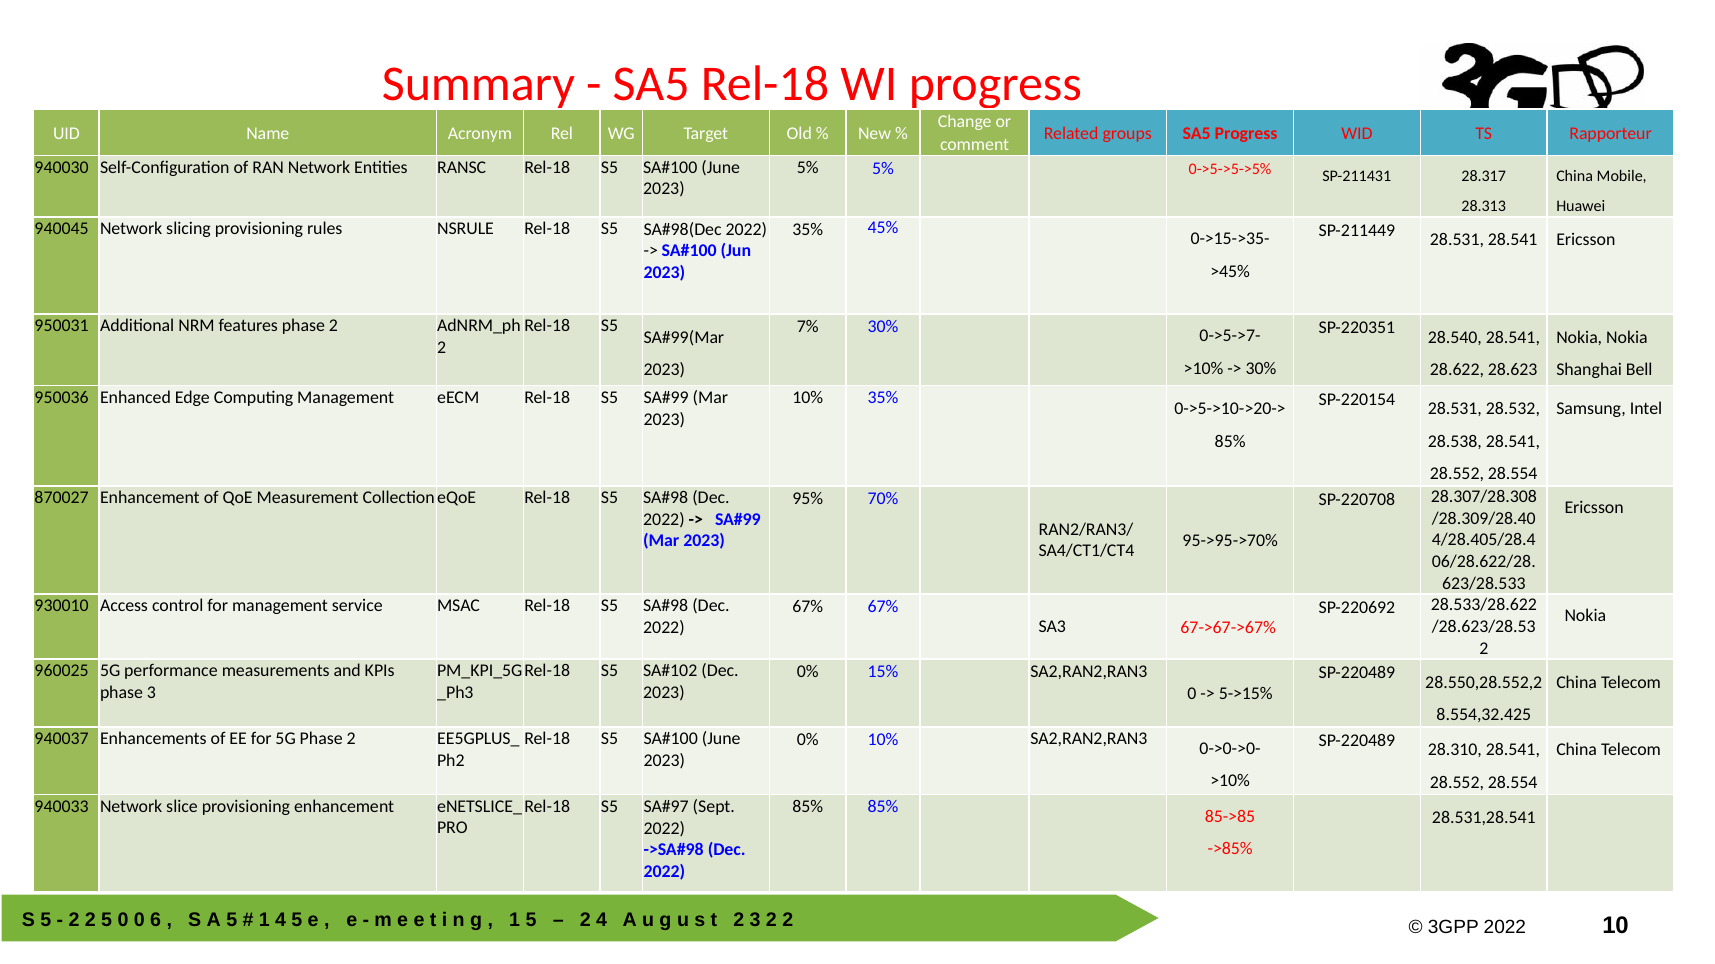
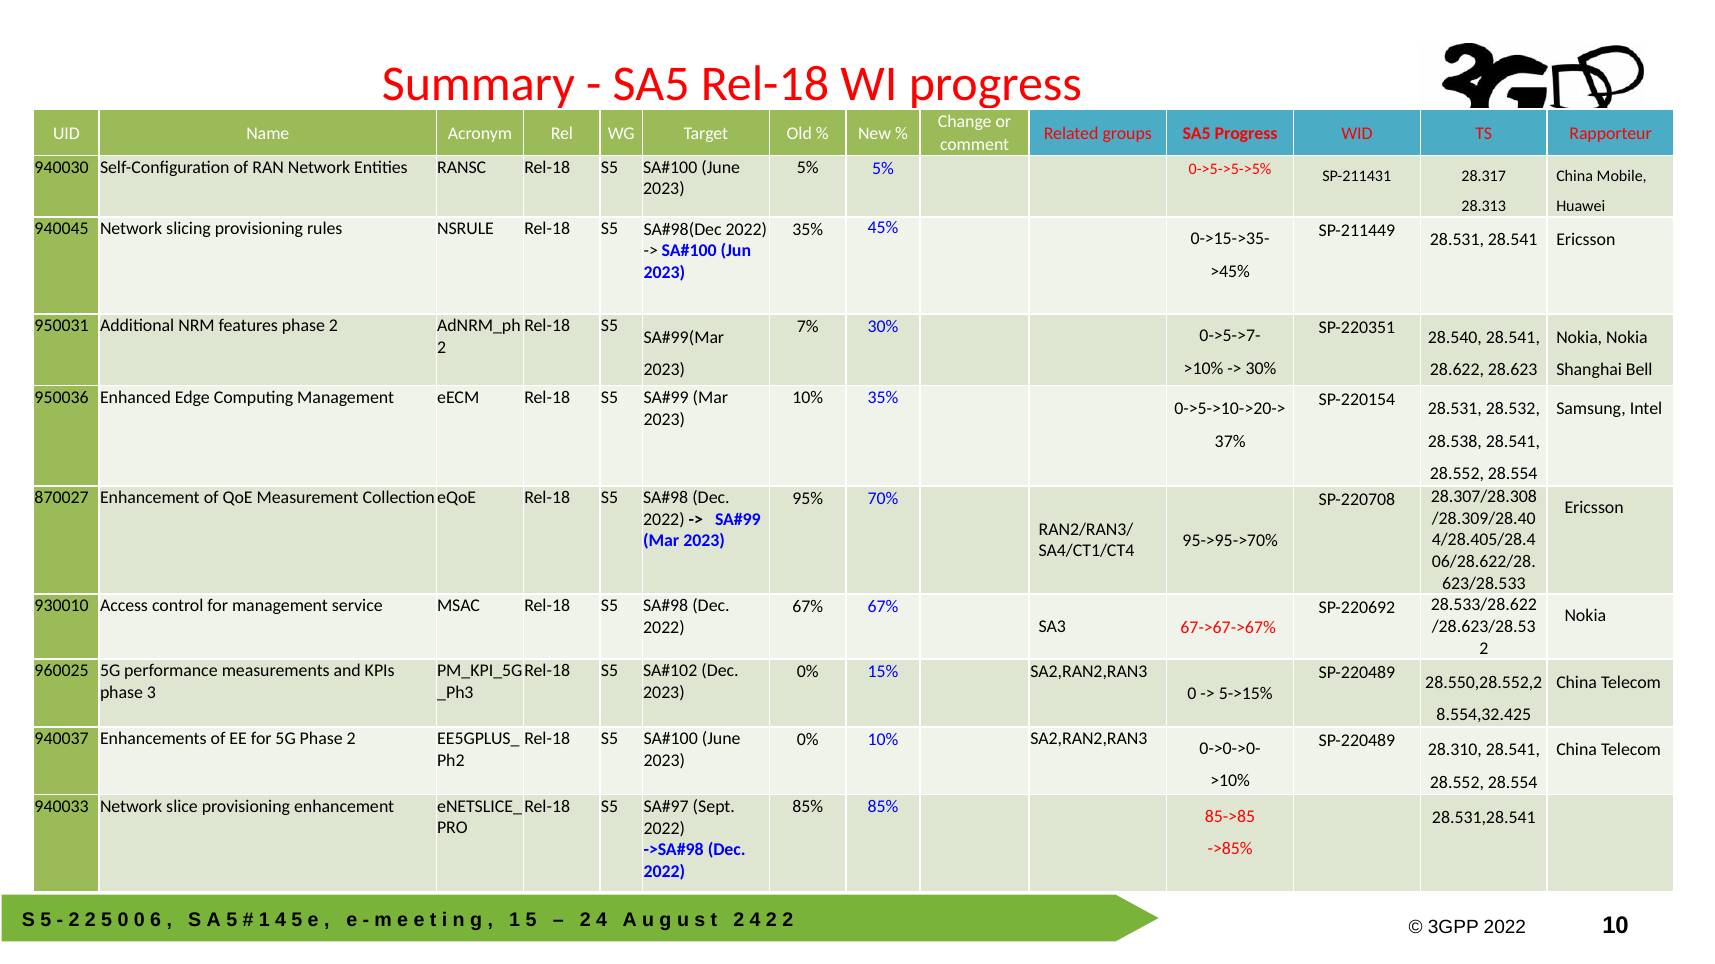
85%: 85% -> 37% (1230, 442)
3: 3 -> 4 (755, 921)
